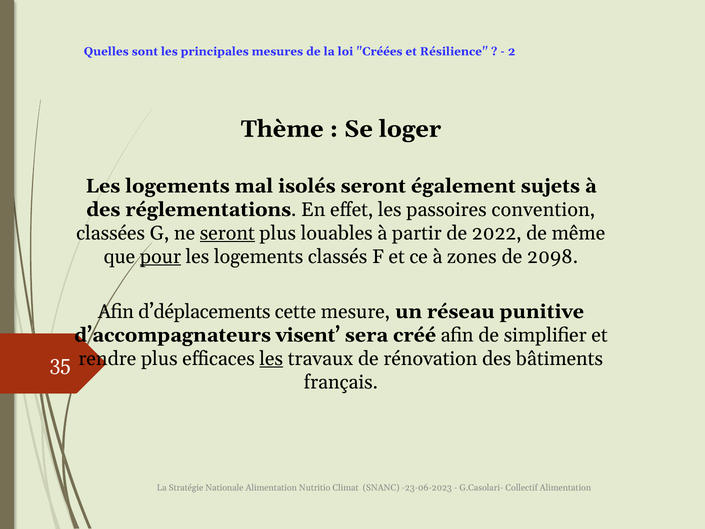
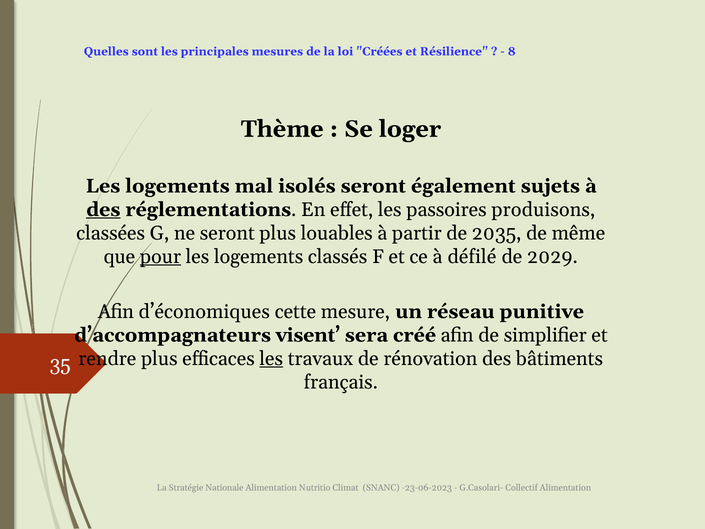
2: 2 -> 8 (512, 51)
des underline: none -> present (103, 209)
convention: convention -> produisons (543, 209)
seront underline: present -> none (227, 233)
2022: 2022 -> 2035 (497, 233)
zones: zones -> défilé (472, 257)
2098: 2098 -> 2029 (552, 257)
d’déplacements: d’déplacements -> d’économiques (204, 311)
